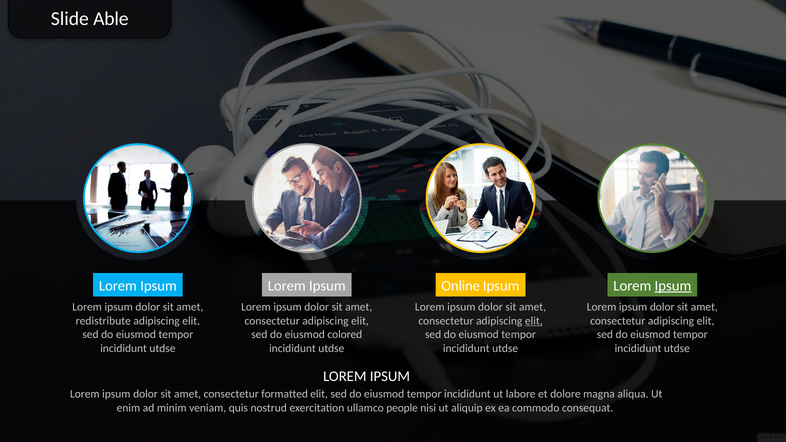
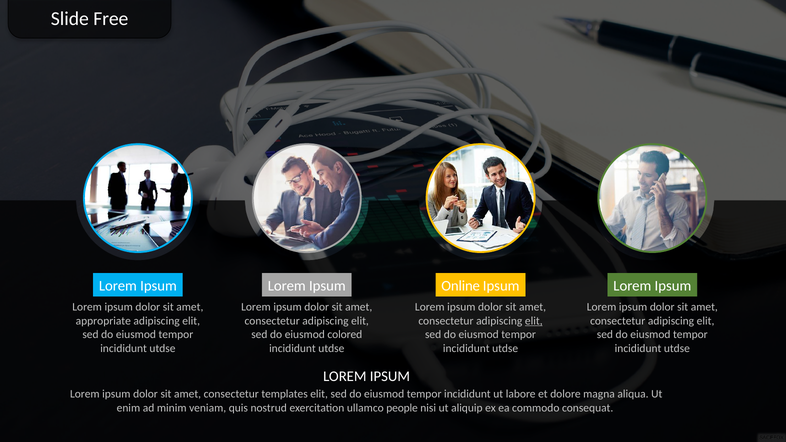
Able: Able -> Free (111, 19)
Ipsum underline: present -> none (673, 286)
redistribute: redistribute -> appropriate (103, 321)
formatted: formatted -> templates (285, 394)
